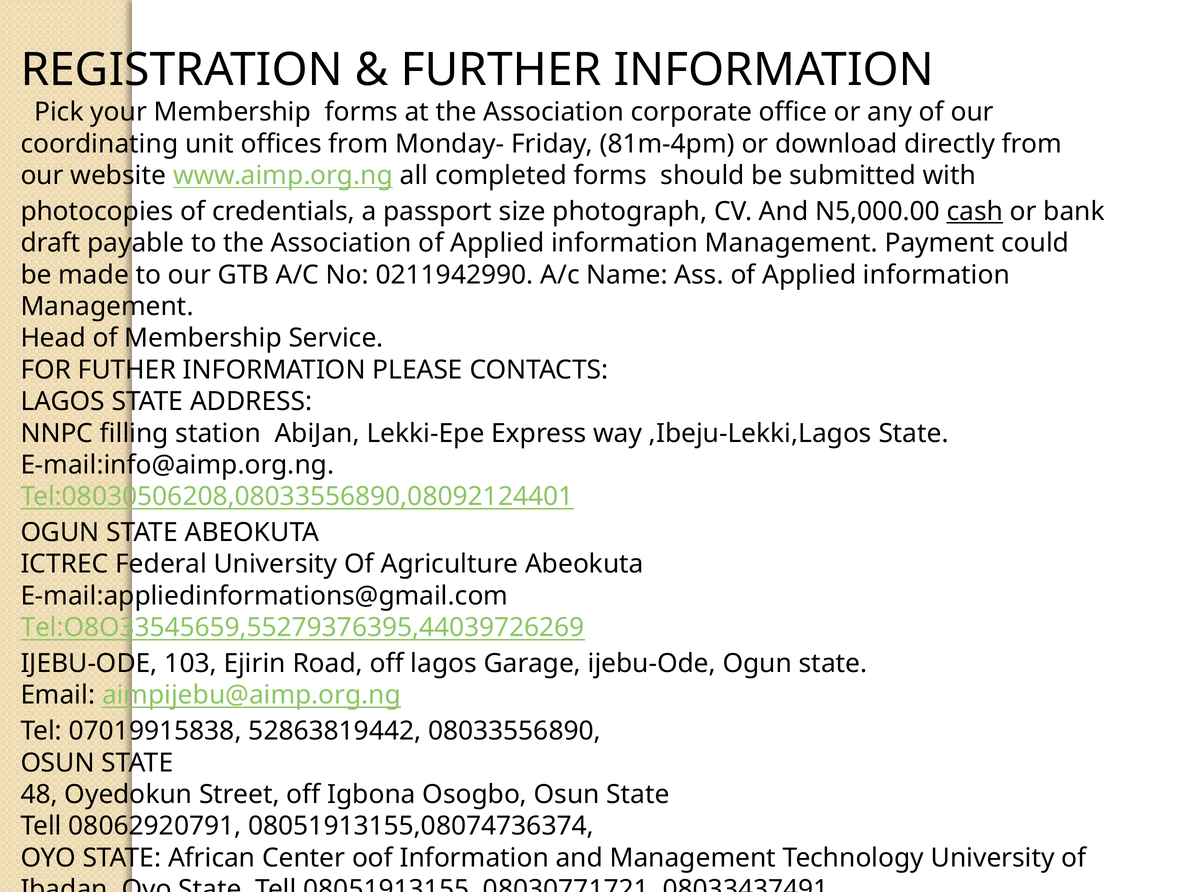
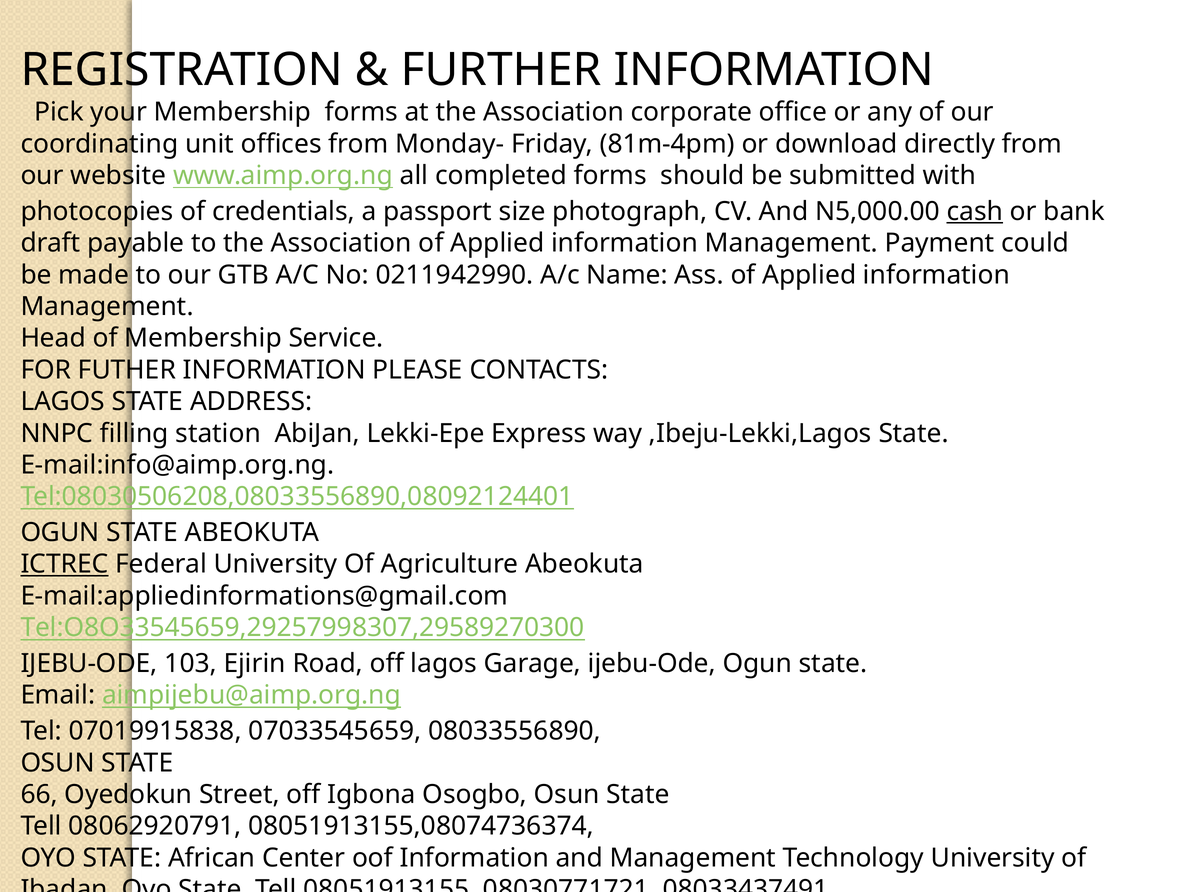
ICTREC underline: none -> present (64, 565)
Tel:O8O33545659,55279376395,44039726269: Tel:O8O33545659,55279376395,44039726269 -> Tel:O8O33545659,29257998307,29589270300 (302, 628)
52863819442: 52863819442 -> 07033545659 (335, 732)
48: 48 -> 66 (39, 795)
